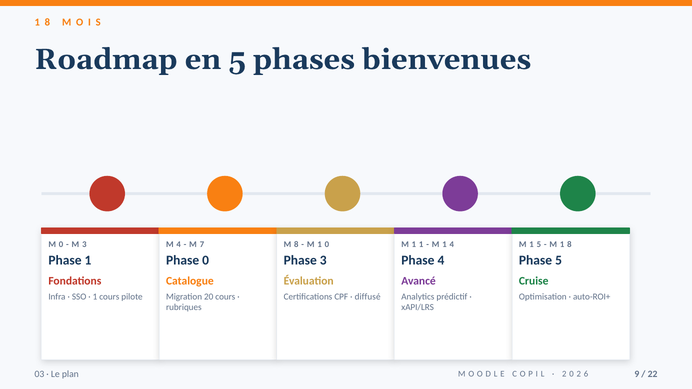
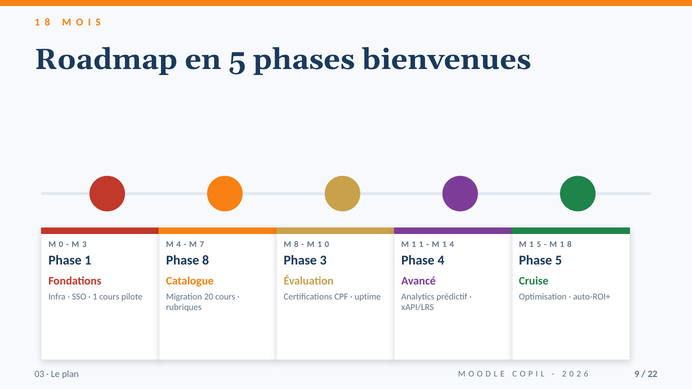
Phase 0: 0 -> 8 (206, 260)
diffusé: diffusé -> uptime (368, 297)
